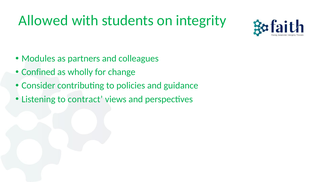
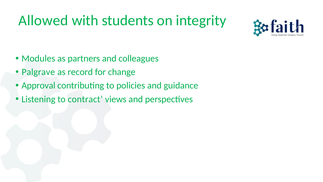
Confined: Confined -> Palgrave (38, 72)
wholly: wholly -> record (80, 72)
Consider: Consider -> Approval (38, 85)
